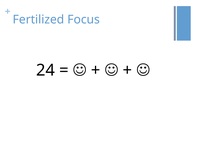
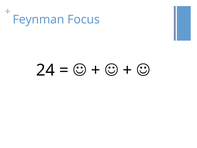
Fertilized: Fertilized -> Feynman (39, 19)
